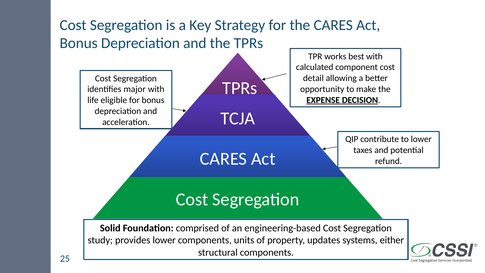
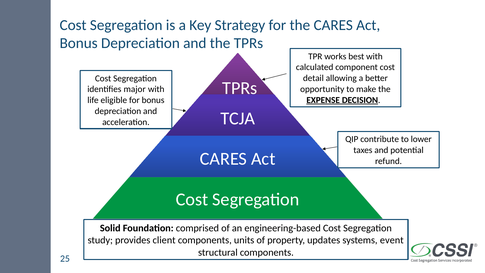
provides lower: lower -> client (164, 240)
either: either -> event (392, 240)
